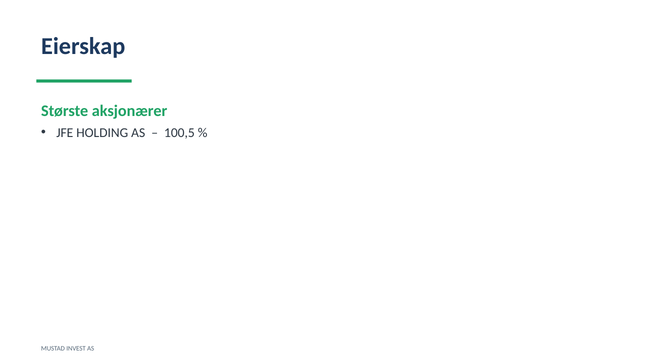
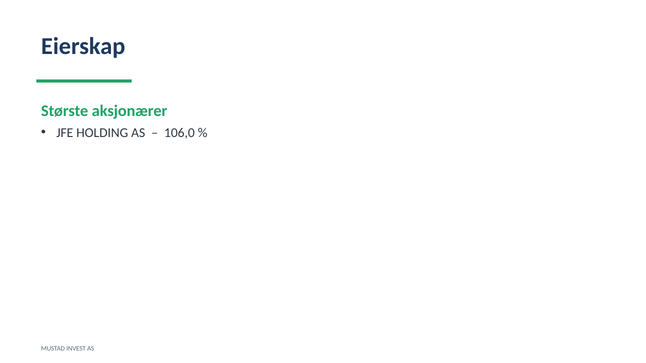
100,5: 100,5 -> 106,0 (179, 133)
